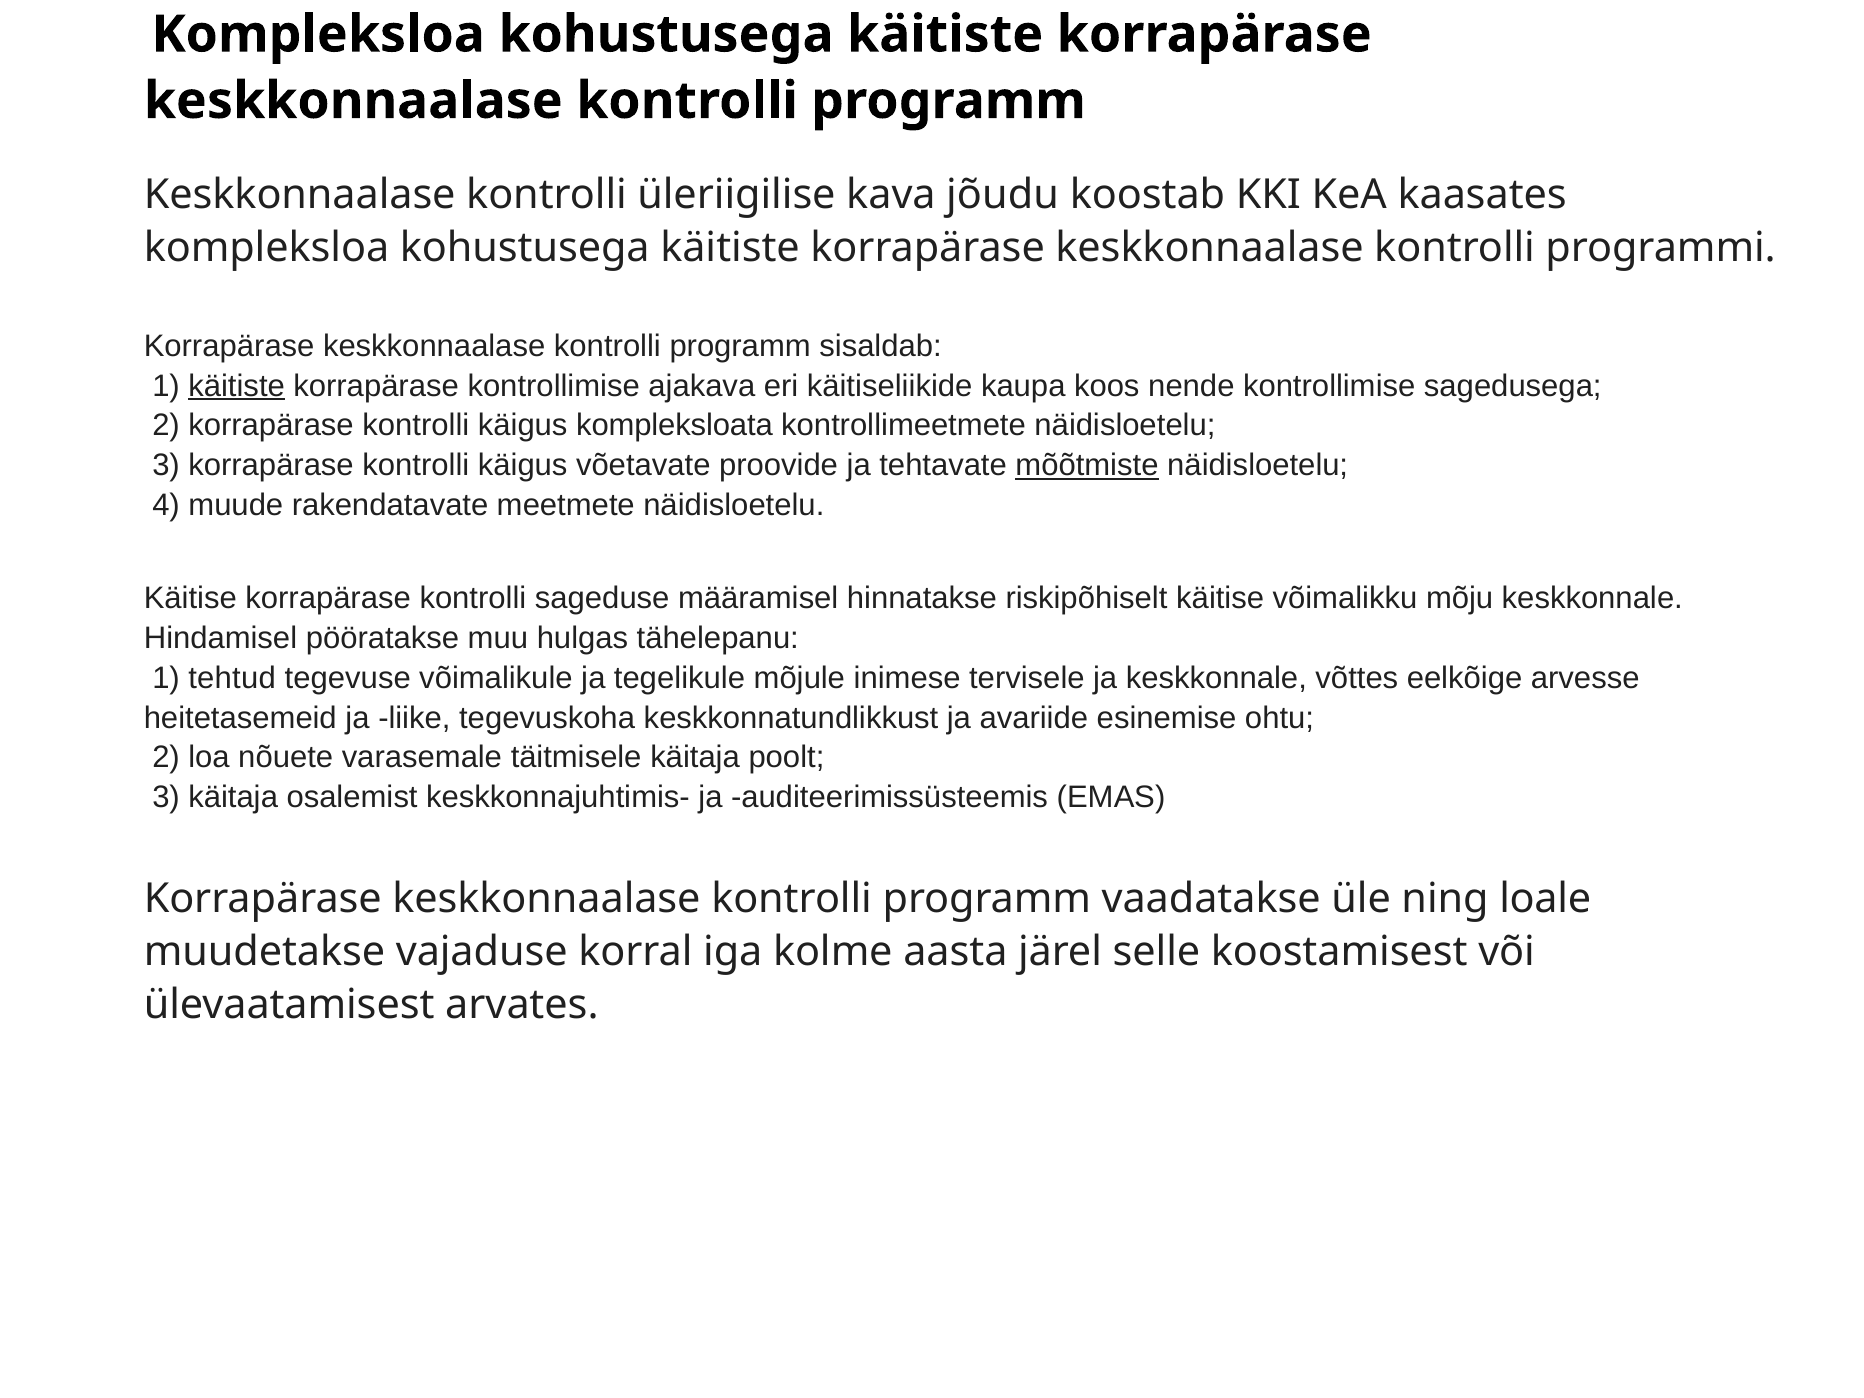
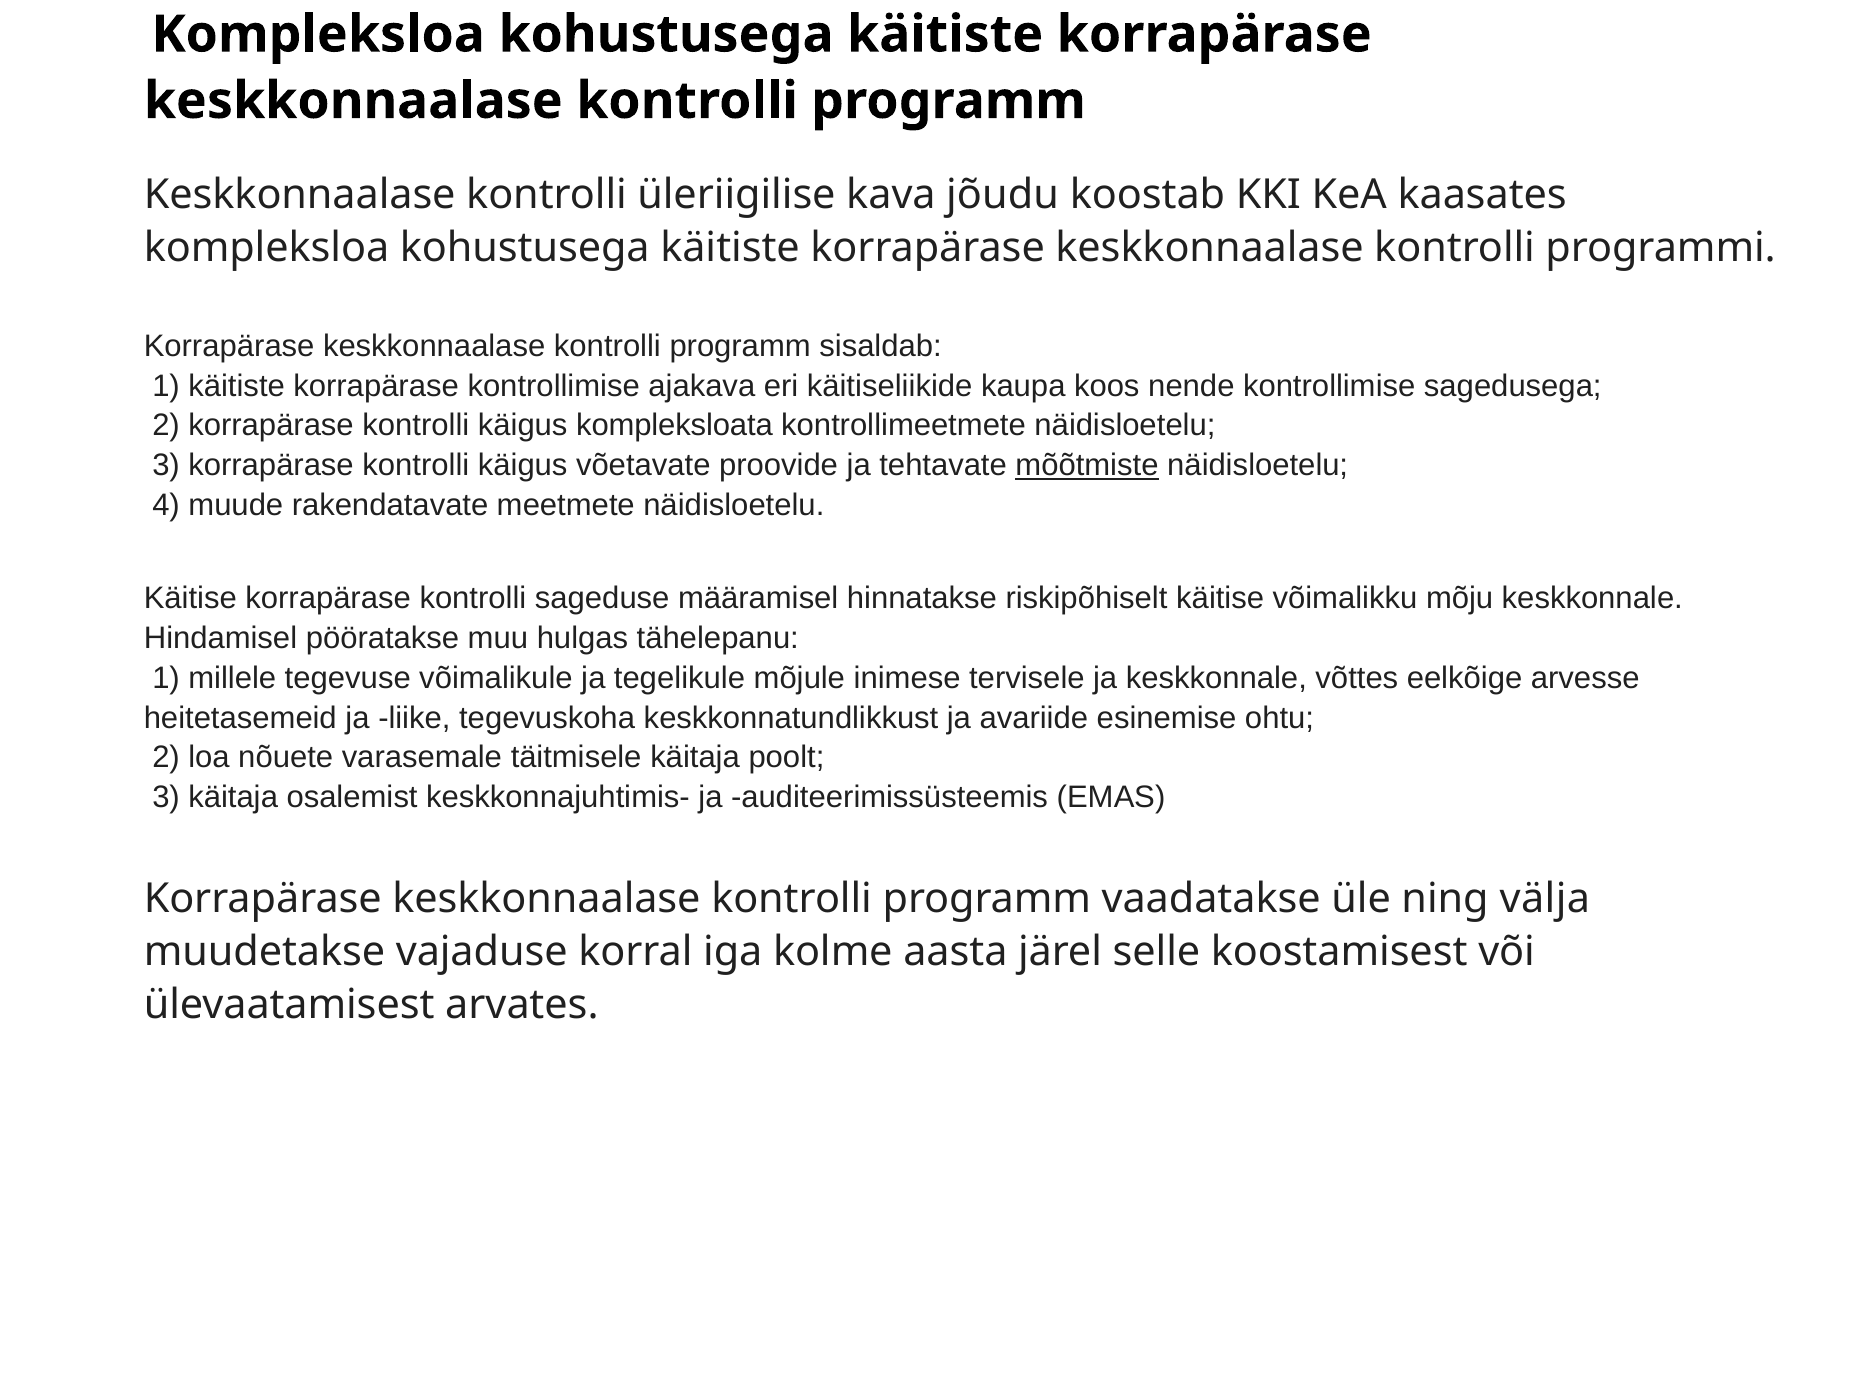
käitiste underline: present -> none (237, 386)
tehtud: tehtud -> millele (232, 678)
loale: loale -> välja (1545, 898)
